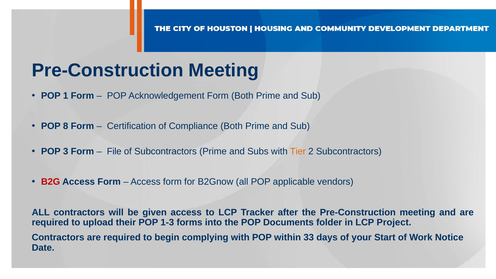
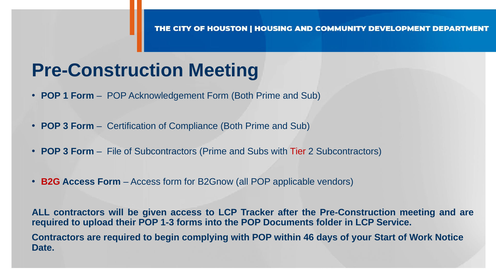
8: 8 -> 3 (66, 126)
Tier colour: orange -> red (298, 151)
Project: Project -> Service (394, 222)
33: 33 -> 46 (309, 238)
